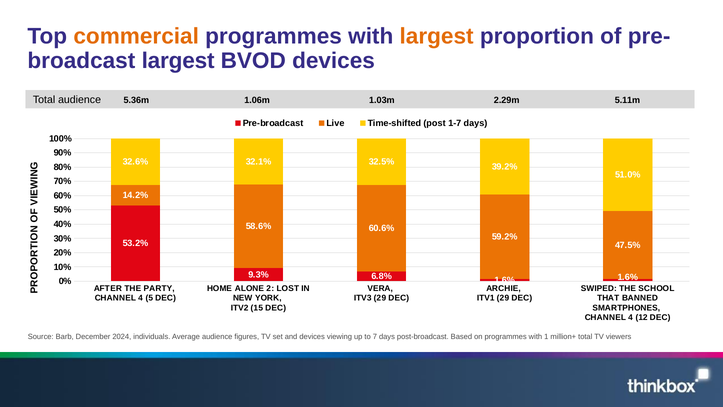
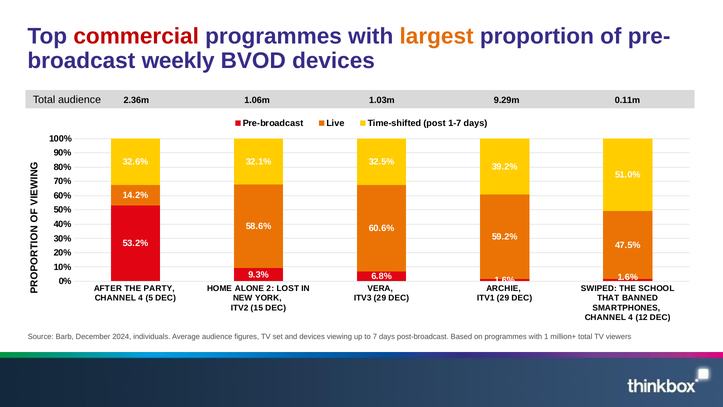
commercial colour: orange -> red (136, 36)
largest: largest -> weekly (178, 61)
5.11m: 5.11m -> 0.11m (627, 100)
5.36m: 5.36m -> 2.36m (136, 100)
2.29m: 2.29m -> 9.29m (507, 100)
